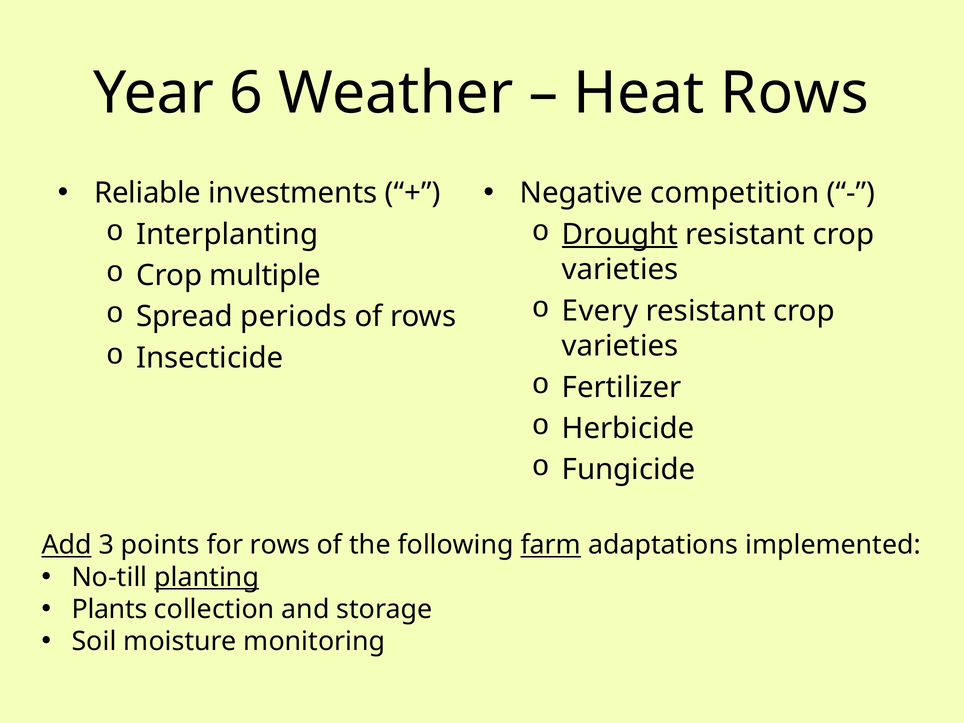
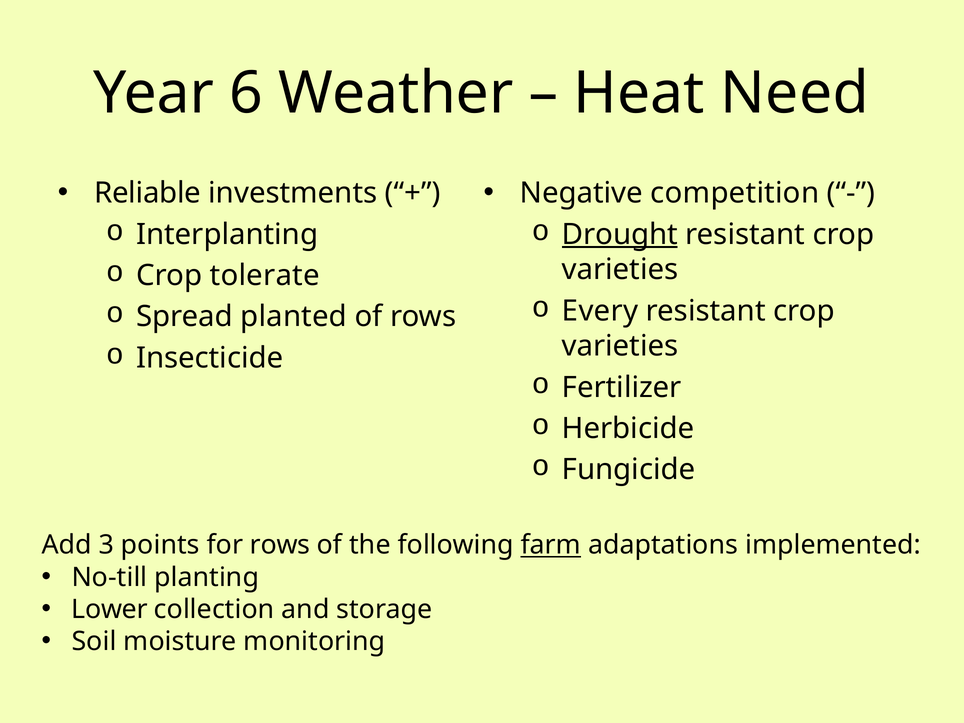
Heat Rows: Rows -> Need (795, 93)
multiple: multiple -> tolerate (265, 276)
periods: periods -> planted (294, 317)
Add underline: present -> none (67, 545)
planting underline: present -> none (207, 577)
Plants: Plants -> Lower (110, 609)
